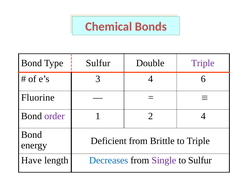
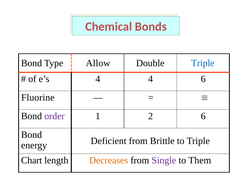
Type Sulfur: Sulfur -> Allow (98, 63)
Triple colour: purple -> blue (203, 63)
e’s 3: 3 -> 4 (98, 79)
2 4: 4 -> 6 (203, 116)
Have: Have -> Chart (32, 160)
Decreases colour: blue -> orange (109, 160)
to Sulfur: Sulfur -> Them (200, 160)
